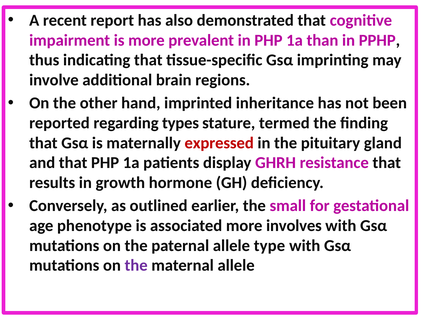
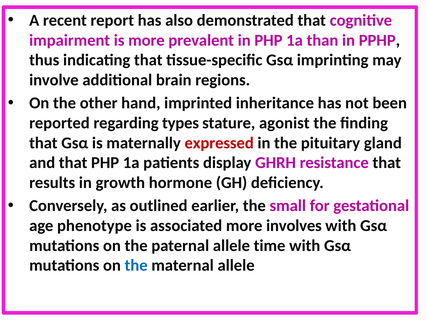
termed: termed -> agonist (284, 123)
type: type -> time (270, 246)
the colour: purple -> blue (136, 266)
